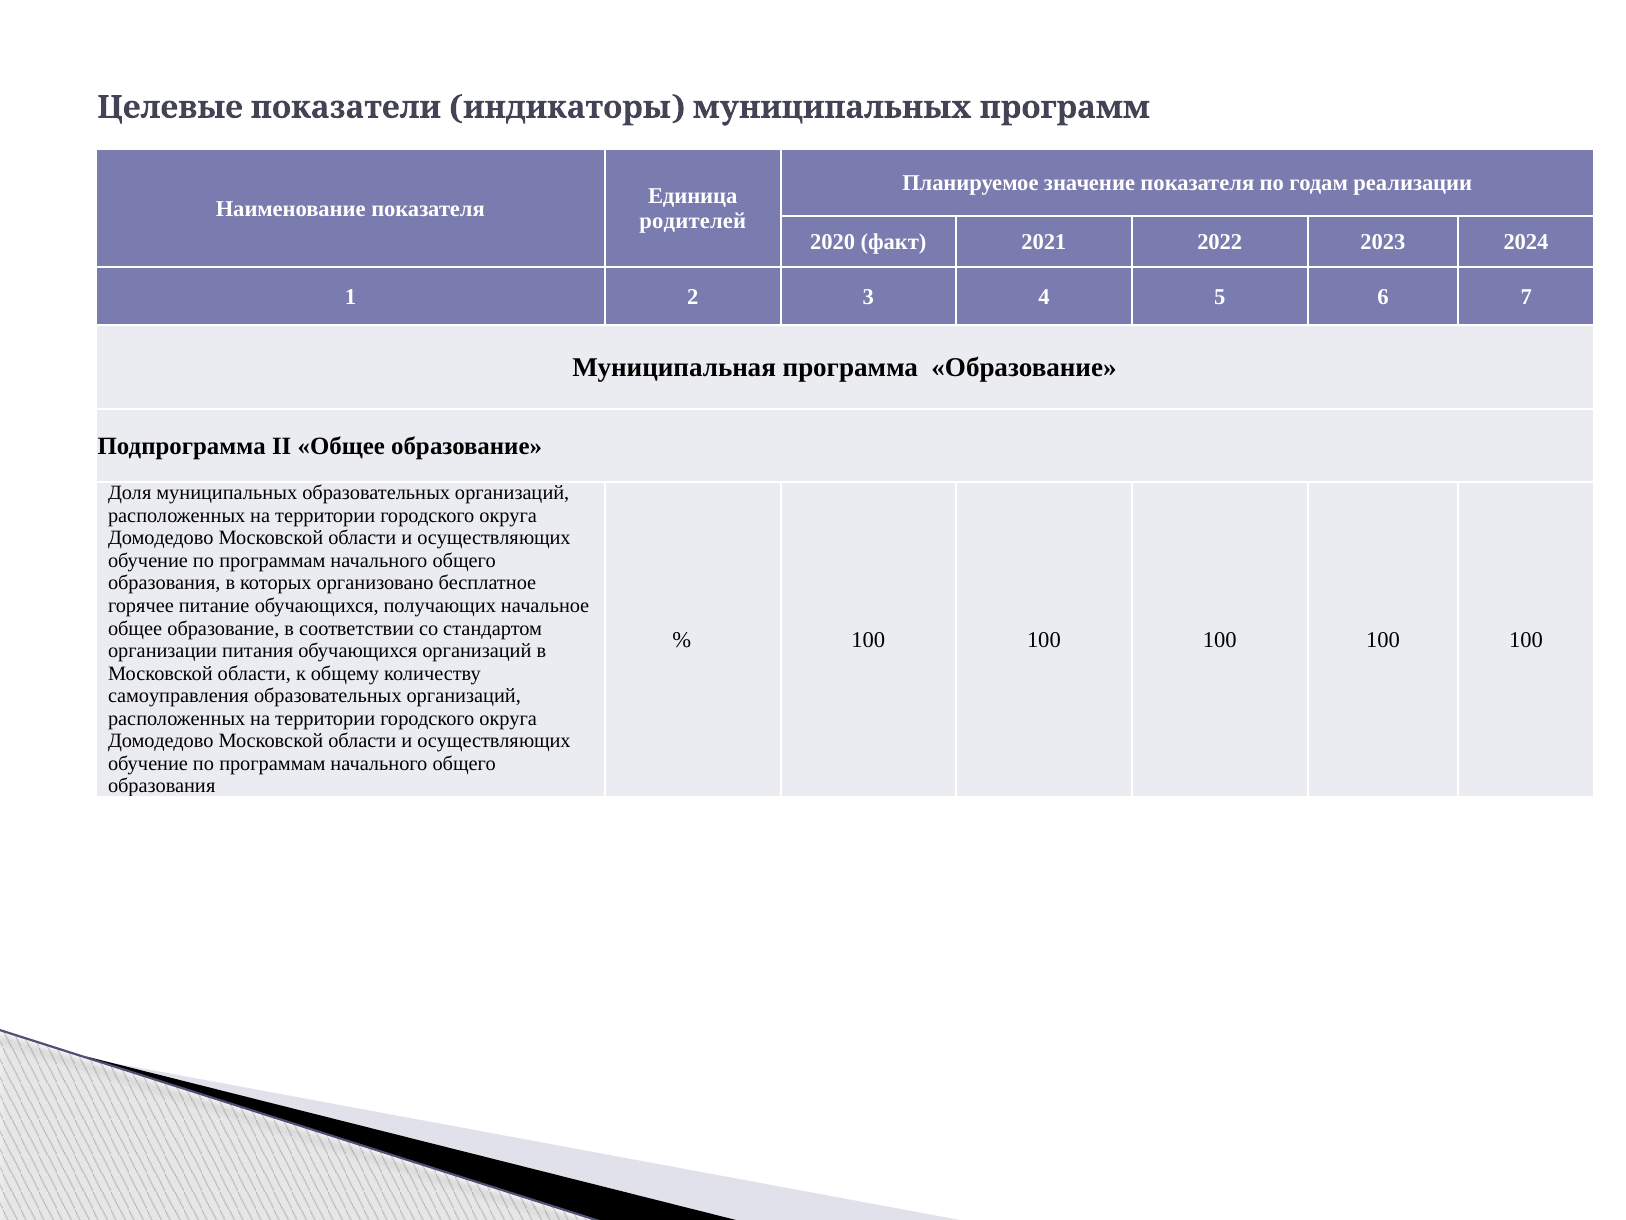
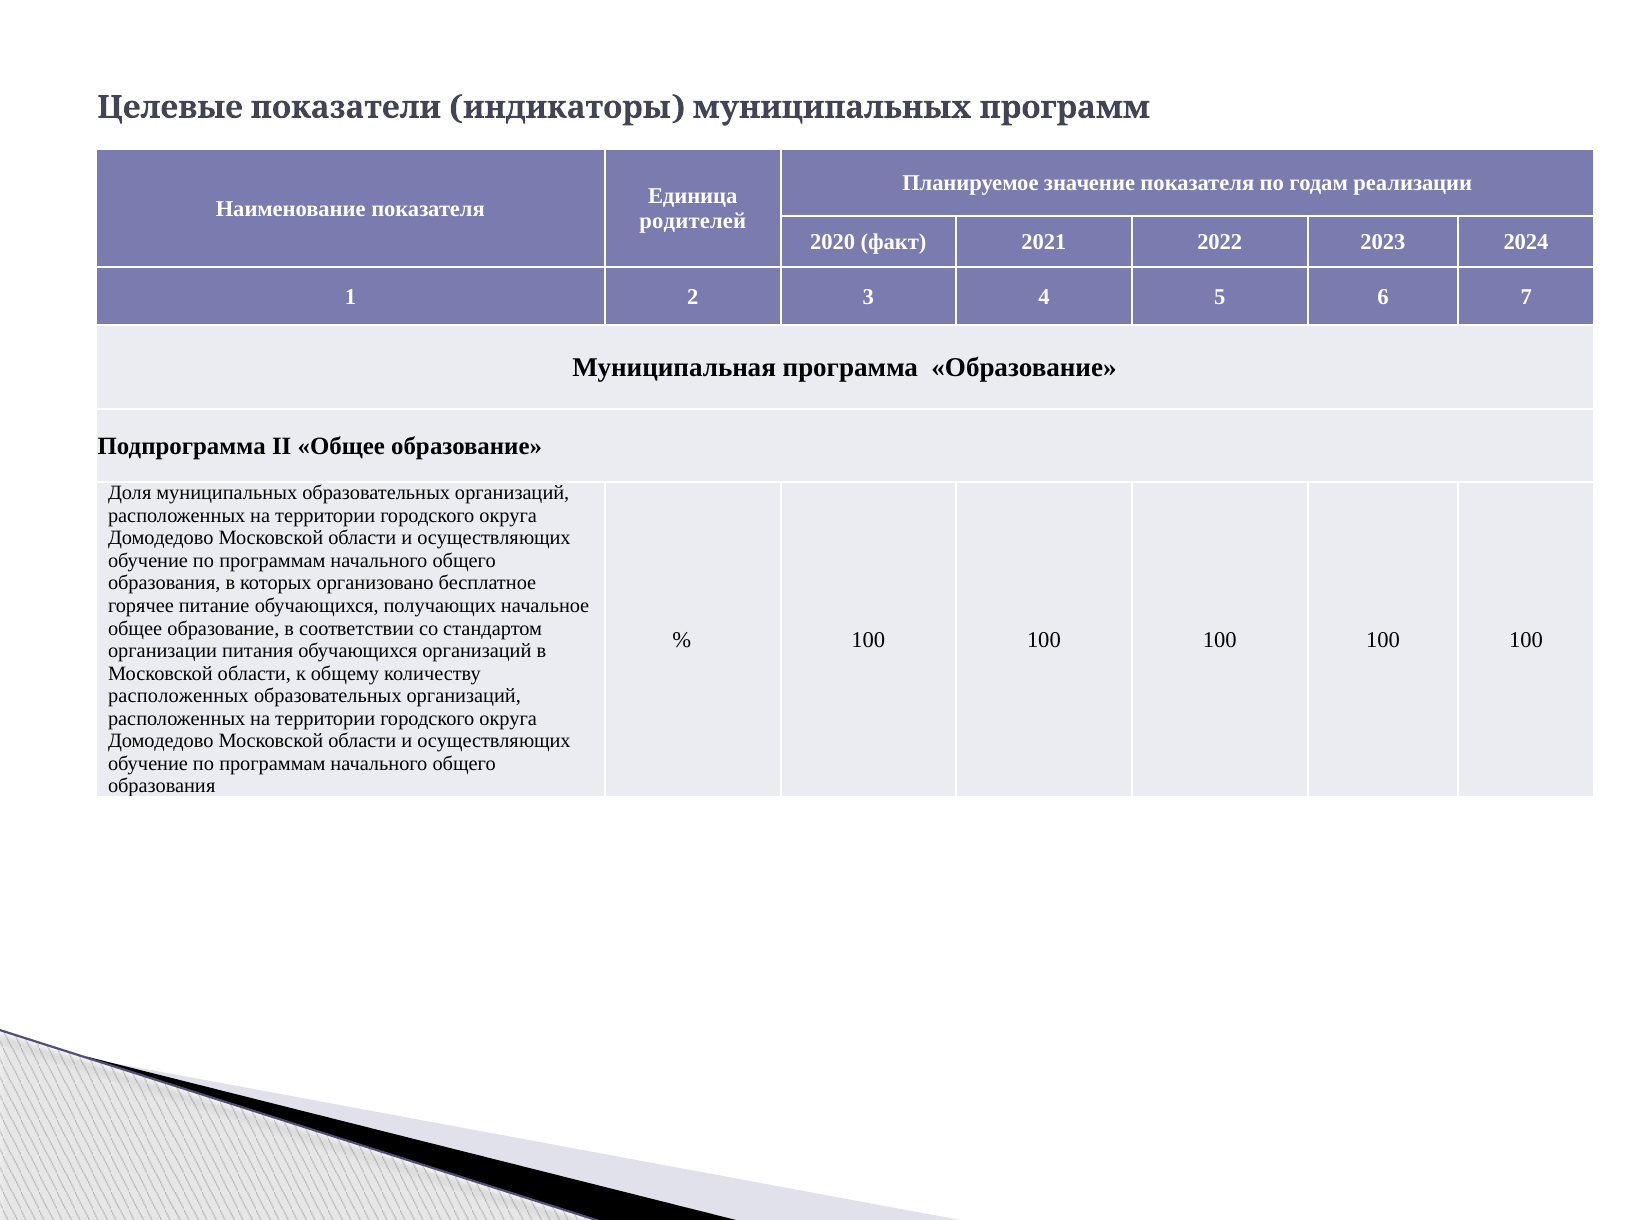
самоуправления: самоуправления -> расположенных (178, 696)
